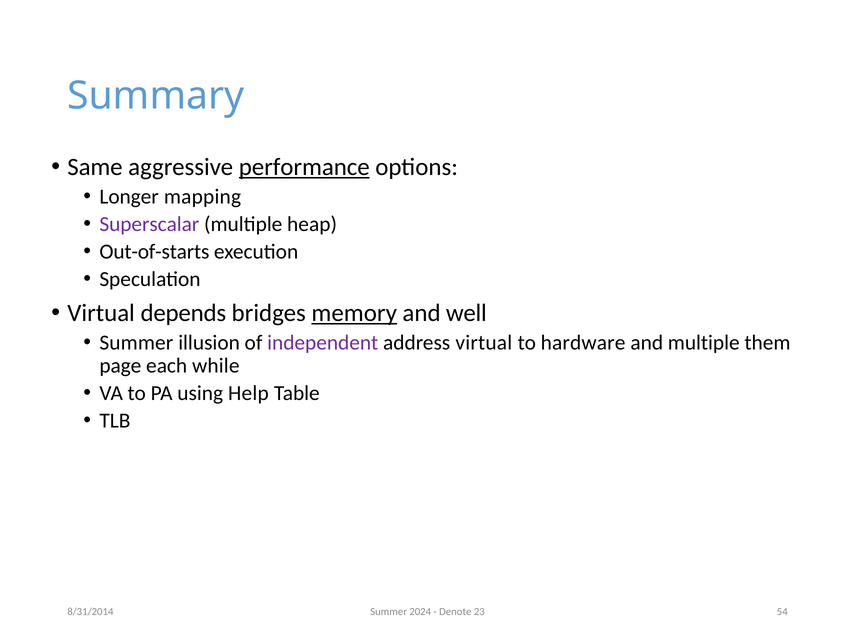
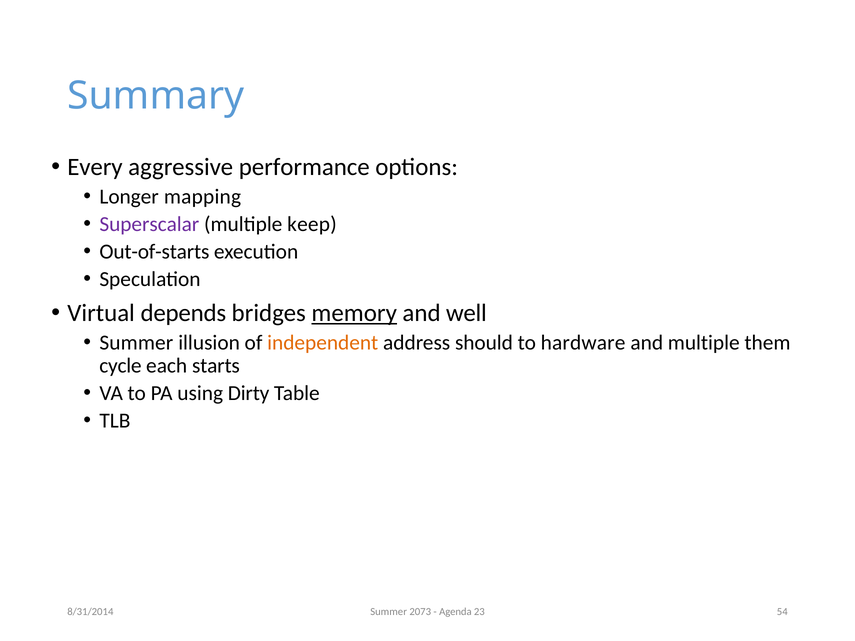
Same: Same -> Every (95, 167)
performance underline: present -> none (304, 167)
heap: heap -> keep (312, 224)
independent colour: purple -> orange (323, 343)
address virtual: virtual -> should (484, 343)
page: page -> cycle (120, 366)
while: while -> starts (216, 366)
Help: Help -> Dirty (249, 393)
2024: 2024 -> 2073 (420, 612)
Denote: Denote -> Agenda (455, 612)
